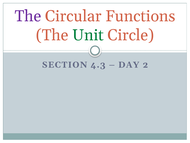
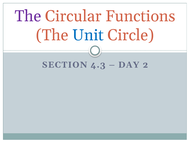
Unit colour: green -> blue (88, 35)
